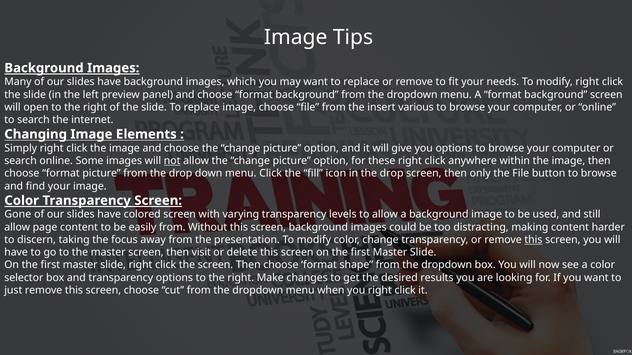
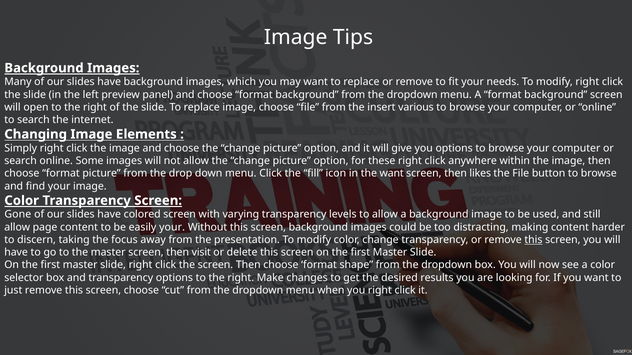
not underline: present -> none (172, 161)
in the drop: drop -> want (392, 174)
only: only -> likes (480, 174)
easily from: from -> your (172, 227)
